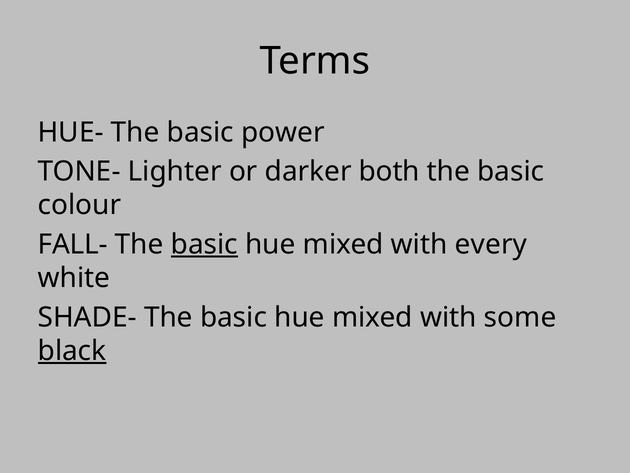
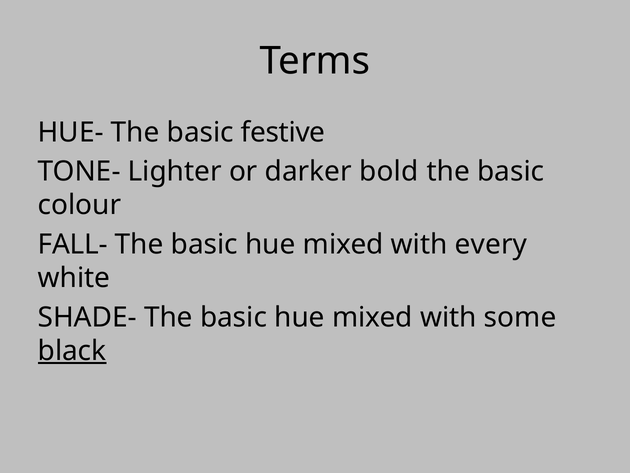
power: power -> festive (283, 132)
both: both -> bold (389, 171)
basic underline: present -> none (204, 244)
